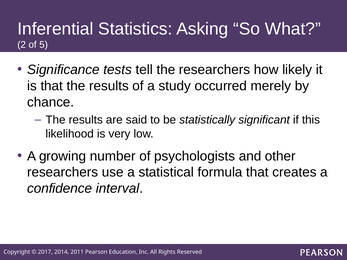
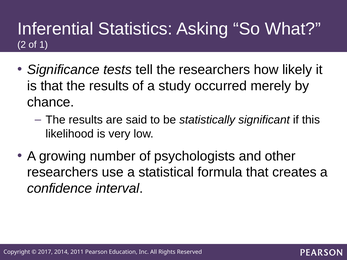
5: 5 -> 1 (44, 45)
